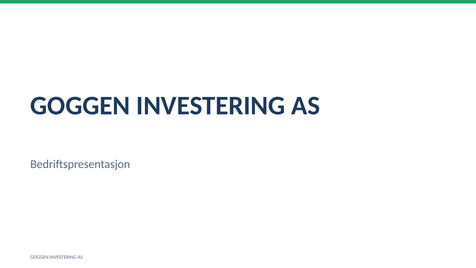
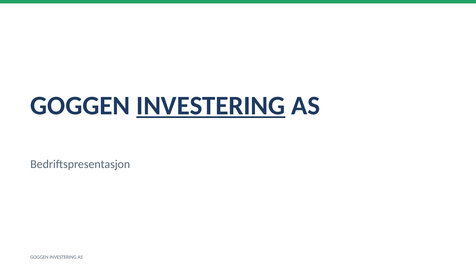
INVESTERING underline: none -> present (211, 106)
